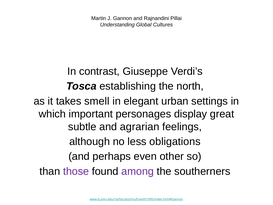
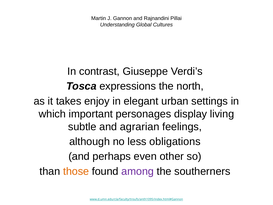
establishing: establishing -> expressions (128, 86)
smell: smell -> enjoy (97, 101)
great: great -> living (222, 114)
those colour: purple -> orange (76, 171)
